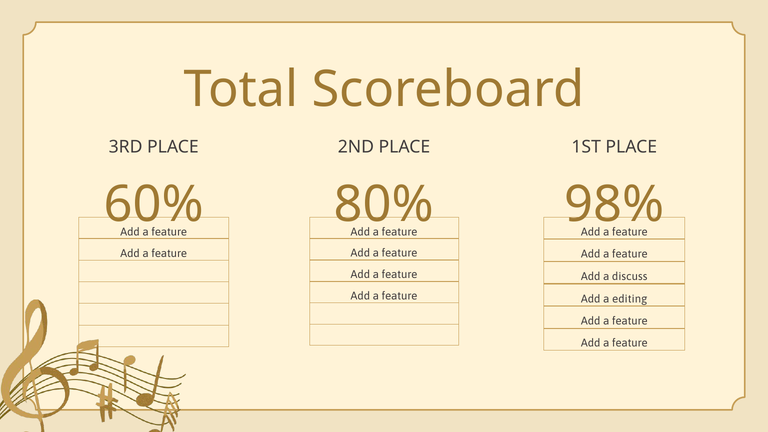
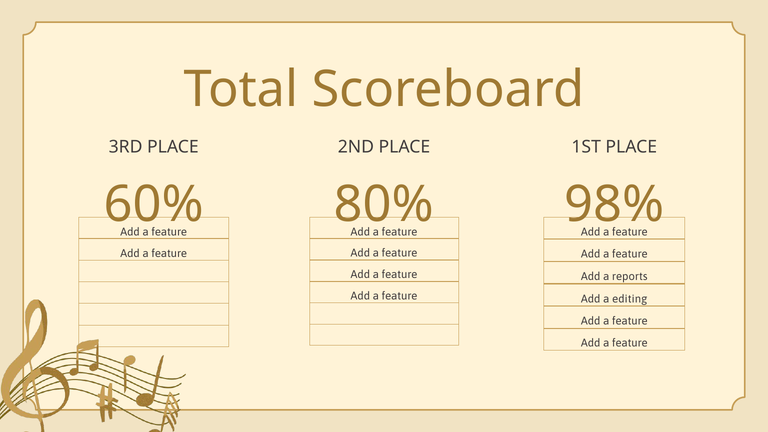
discuss: discuss -> reports (630, 276)
